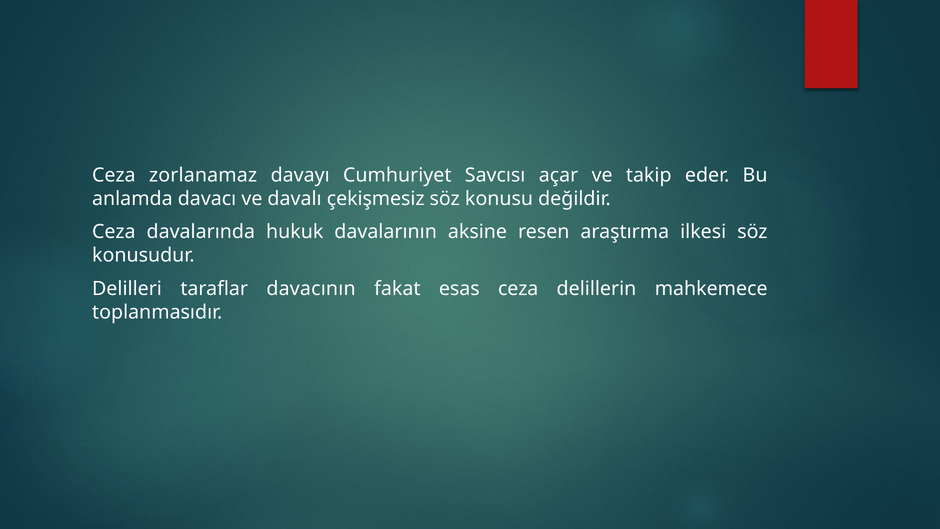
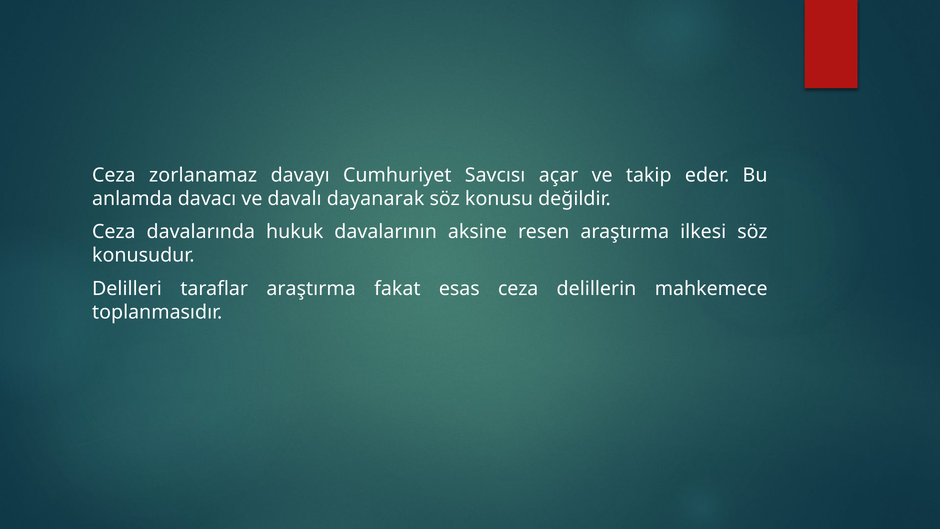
çekişmesiz: çekişmesiz -> dayanarak (376, 199)
taraflar davacının: davacının -> araştırma (311, 289)
